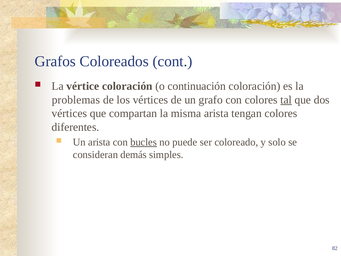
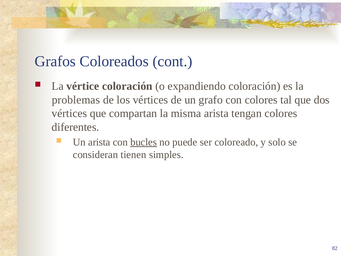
continuación: continuación -> expandiendo (197, 86)
tal underline: present -> none (286, 100)
demás: demás -> tienen (133, 155)
